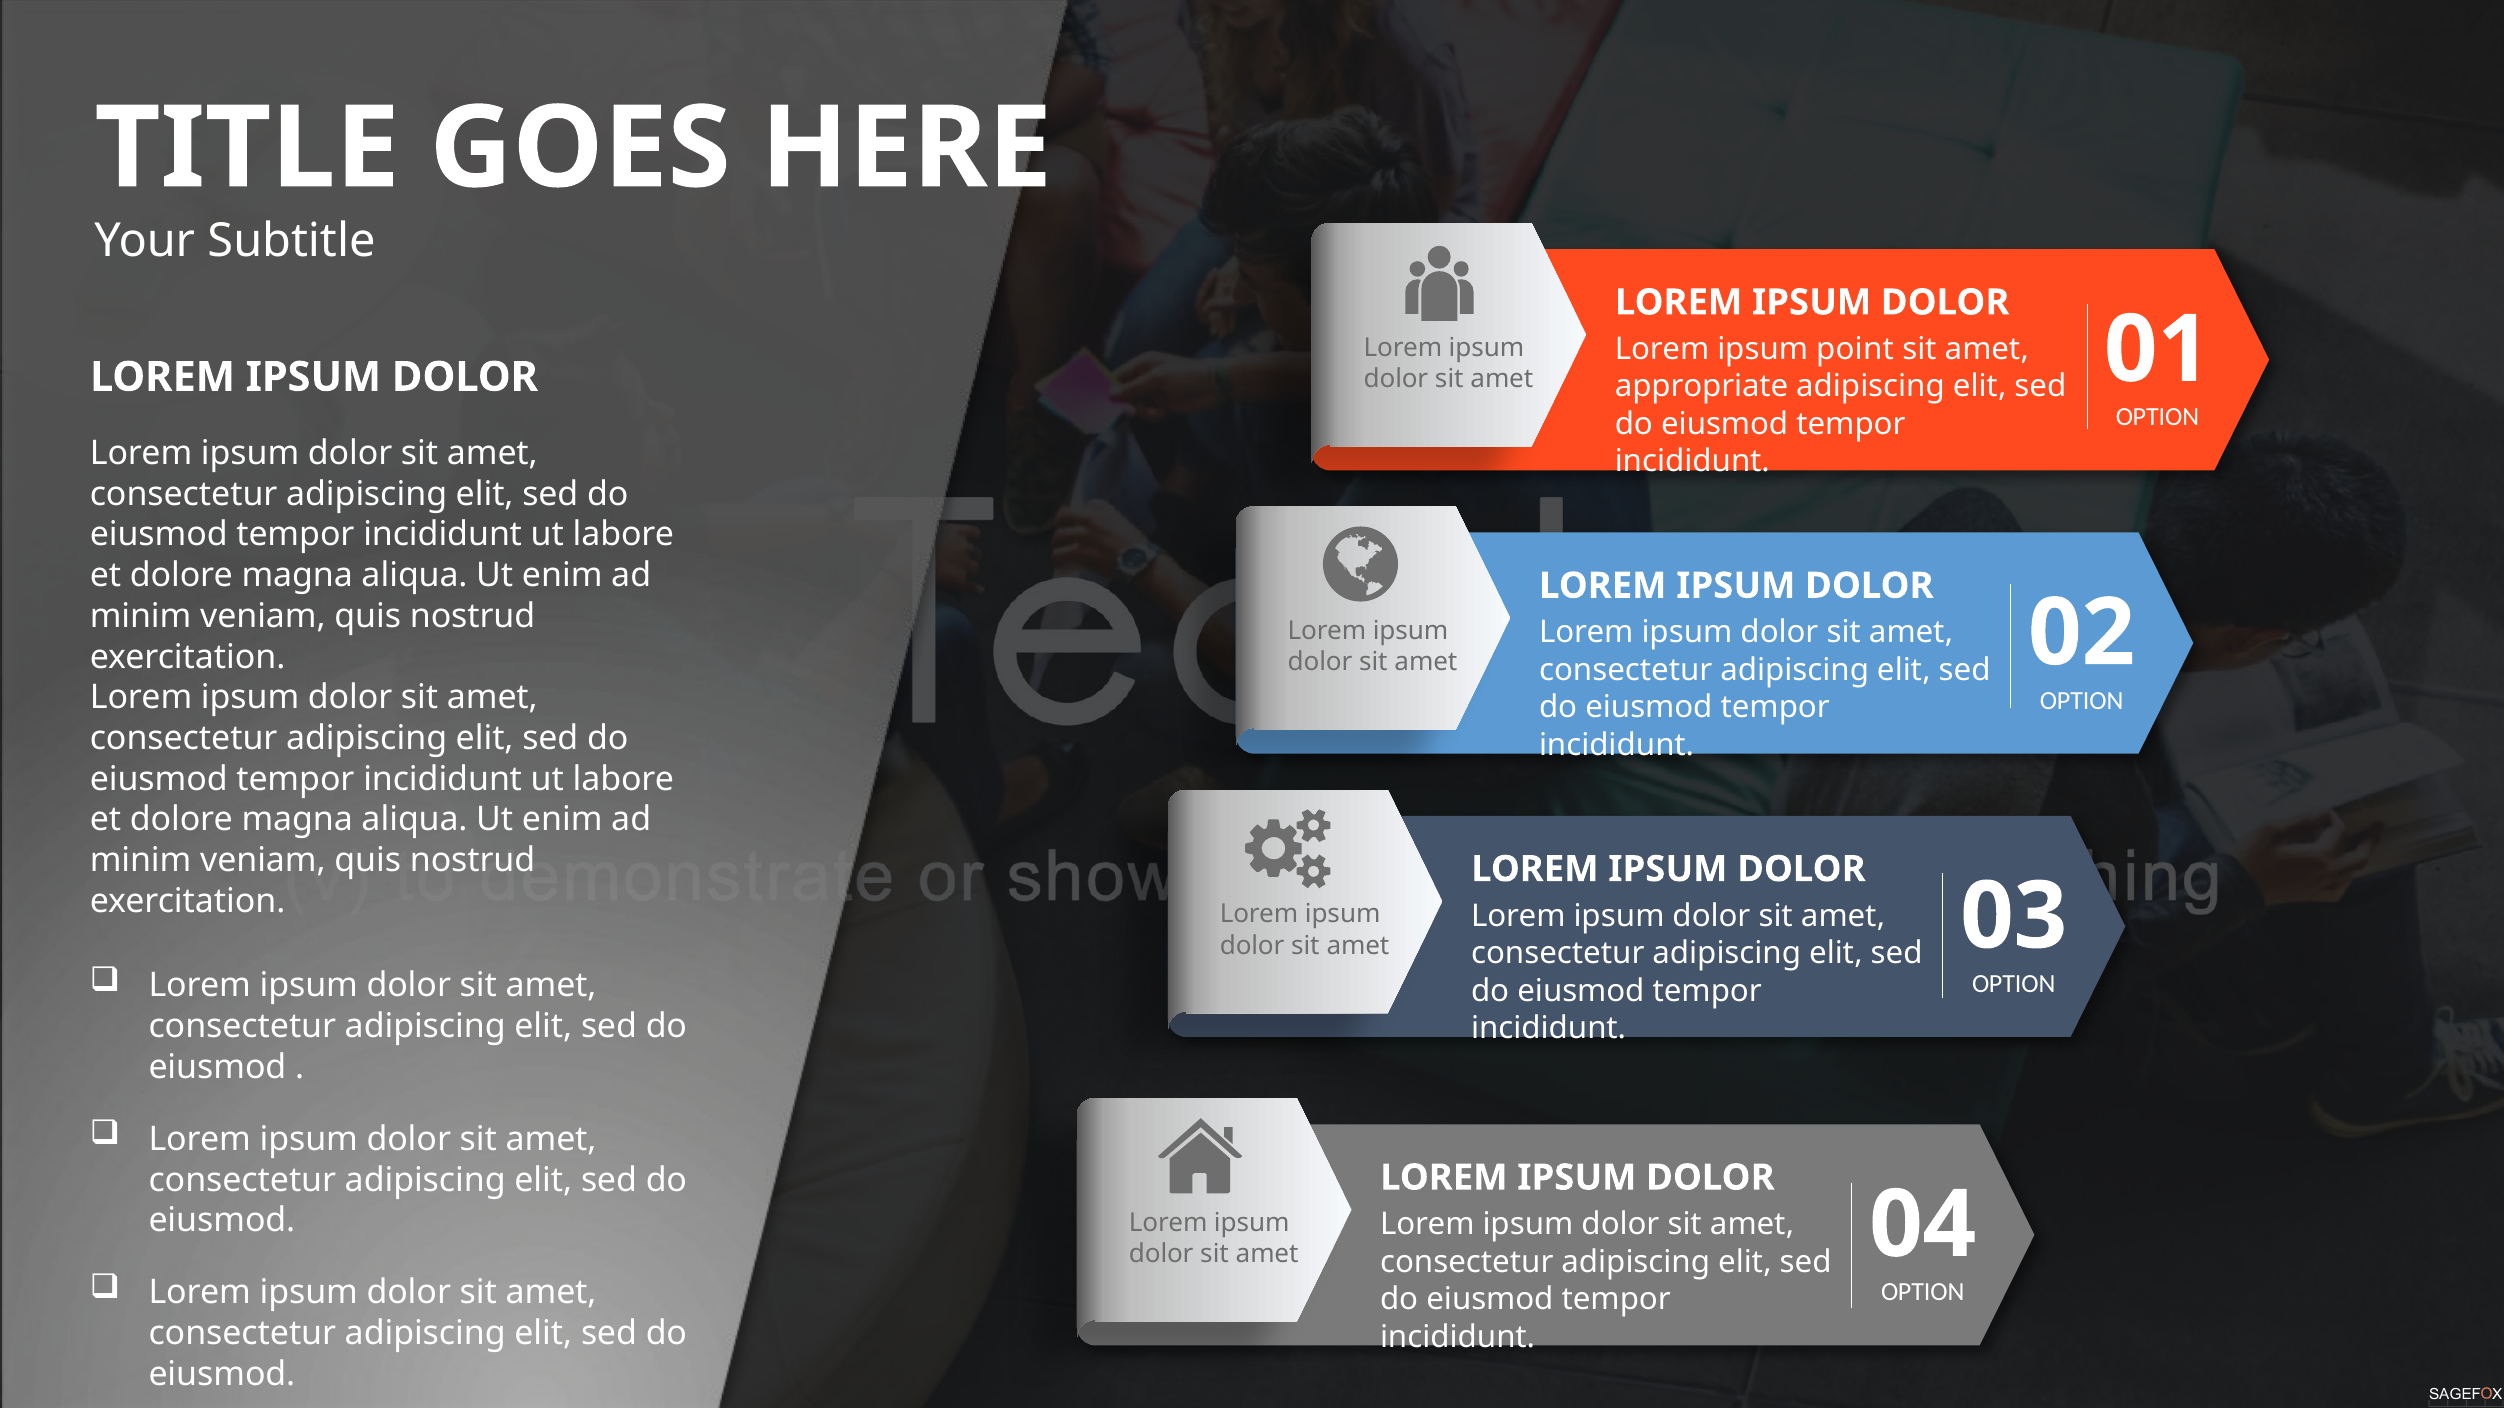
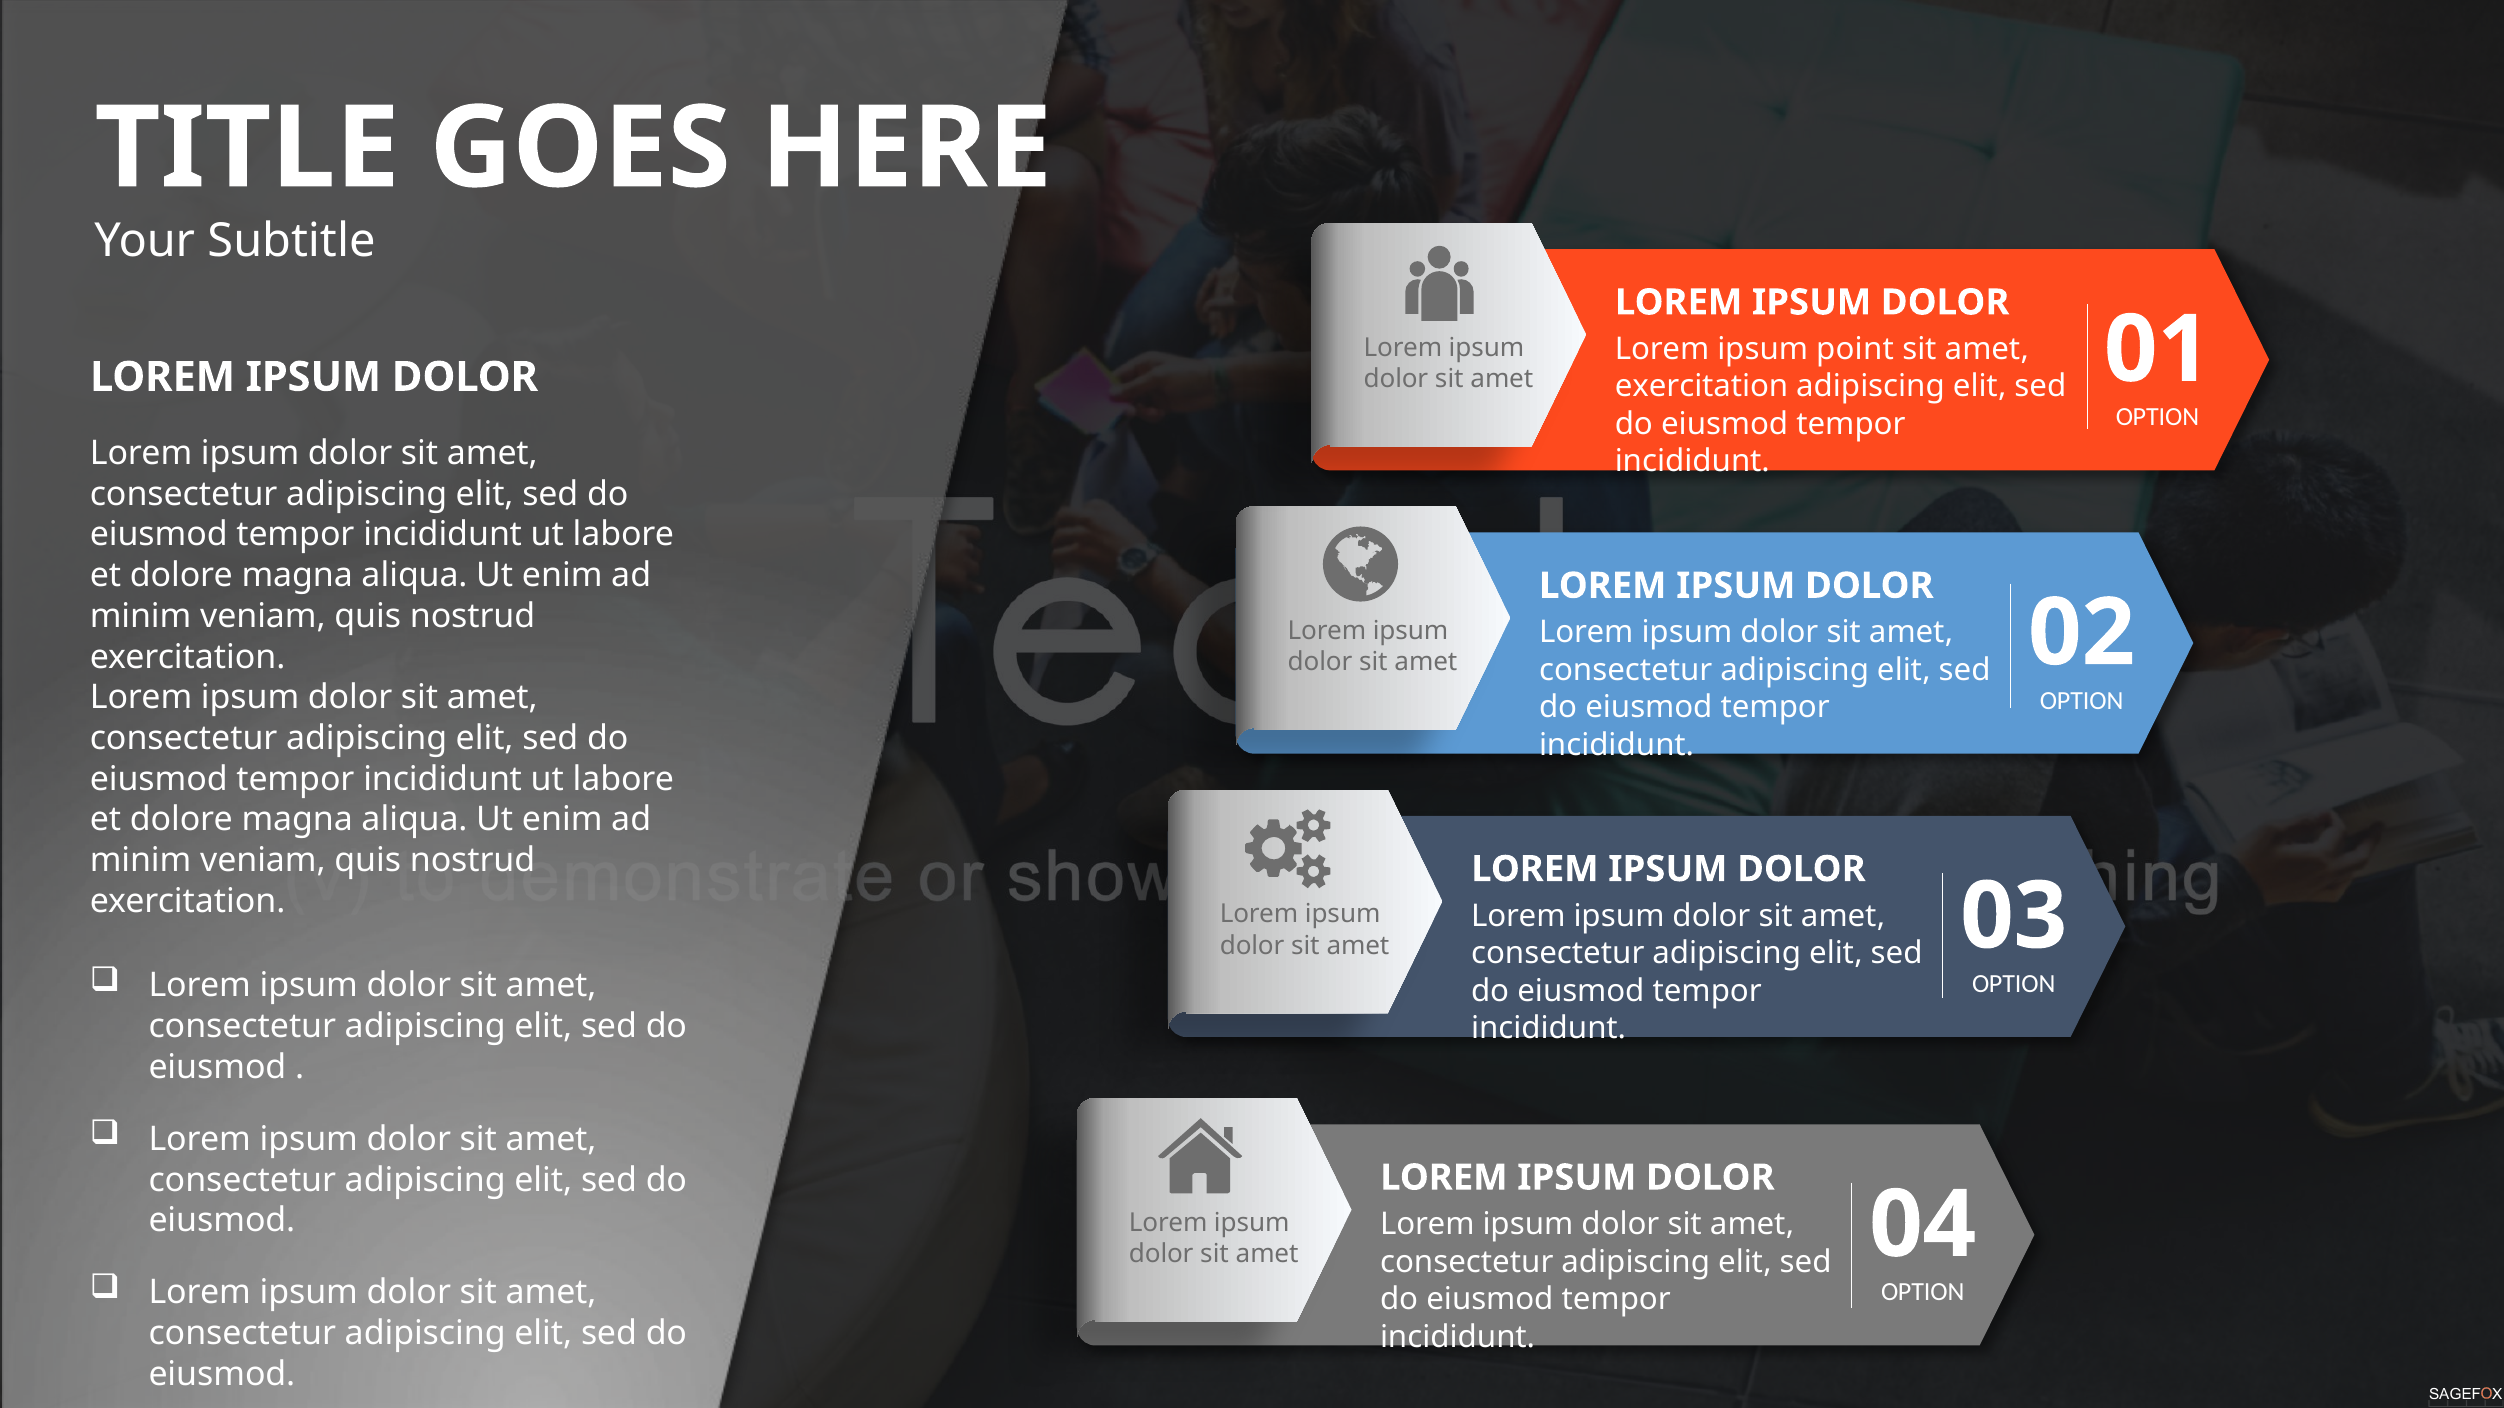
appropriate: appropriate -> exercitation (1702, 387)
